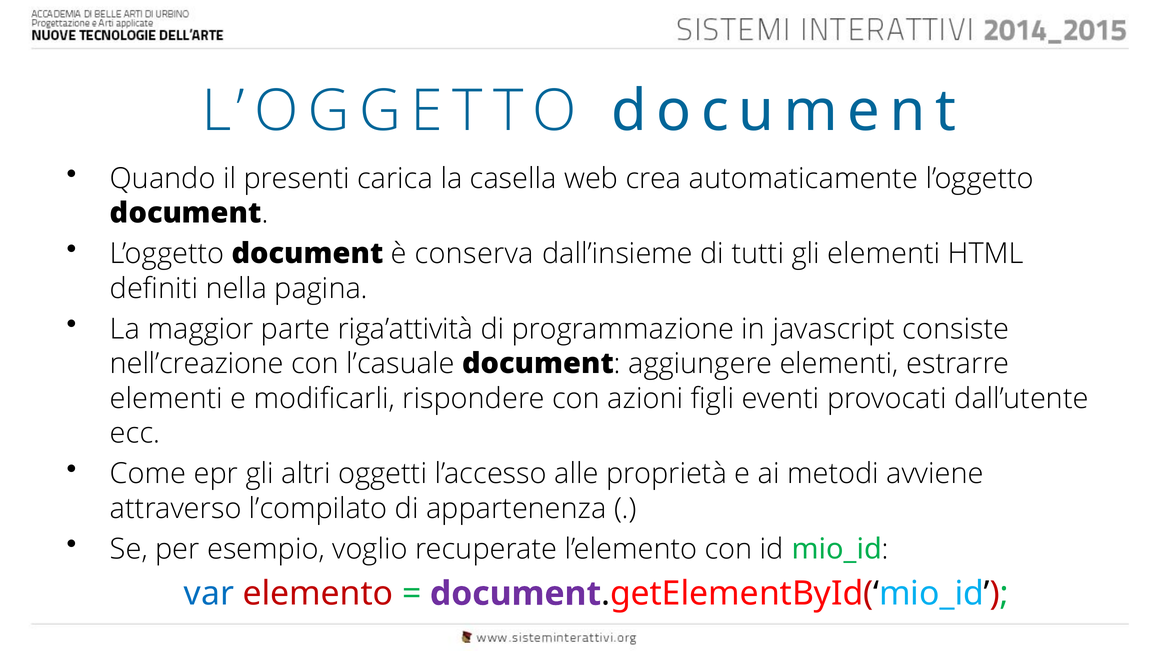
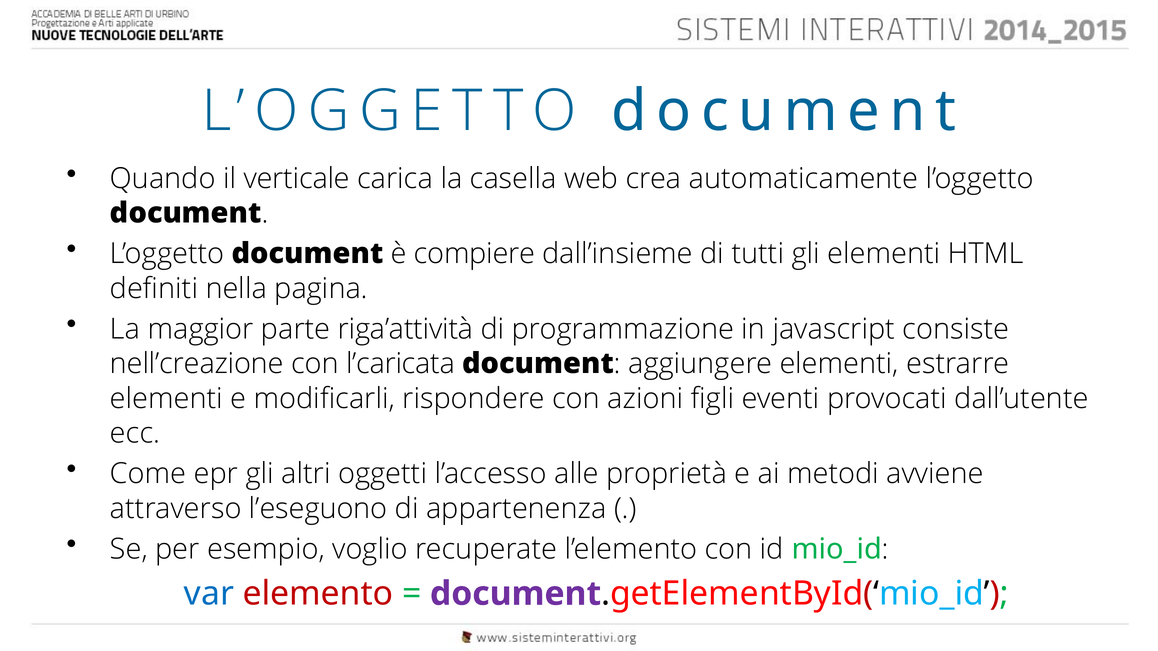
presenti: presenti -> verticale (297, 179)
conserva: conserva -> compiere (474, 254)
l’casuale: l’casuale -> l’caricata (401, 364)
l’compilato: l’compilato -> l’eseguono (318, 509)
